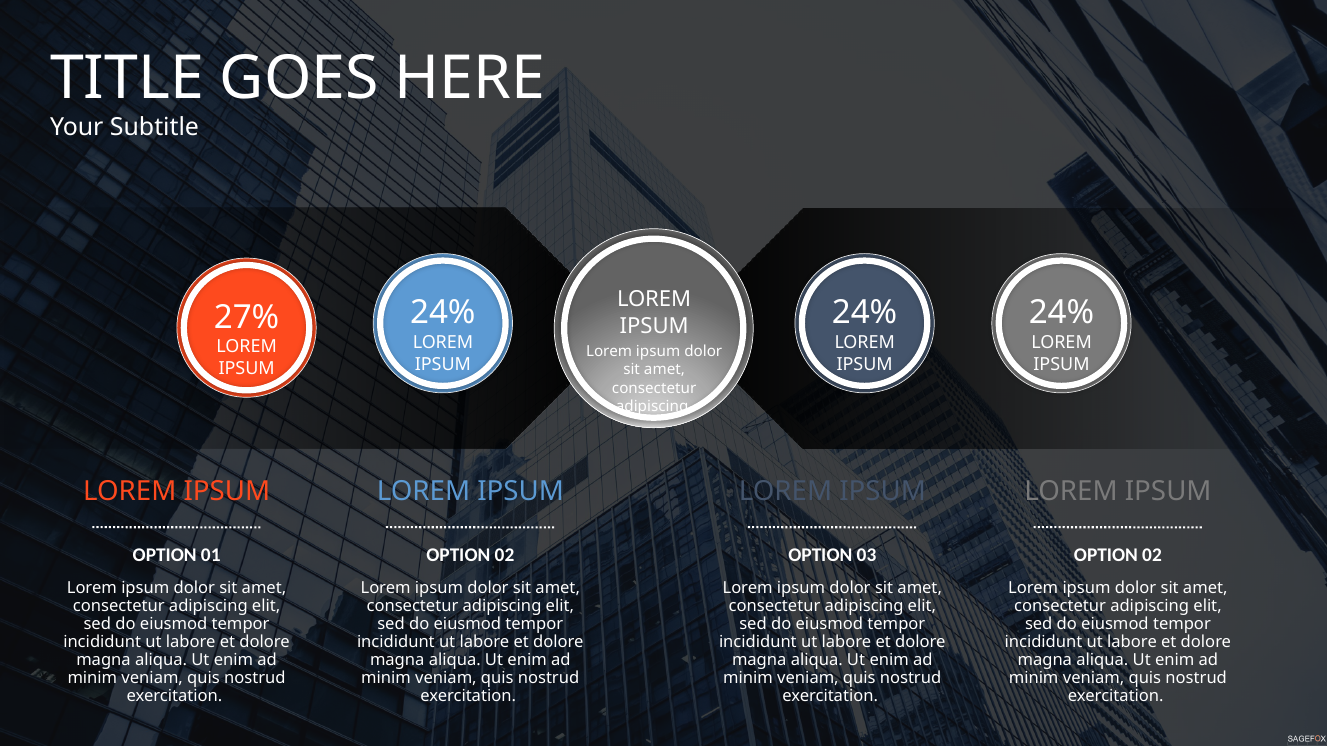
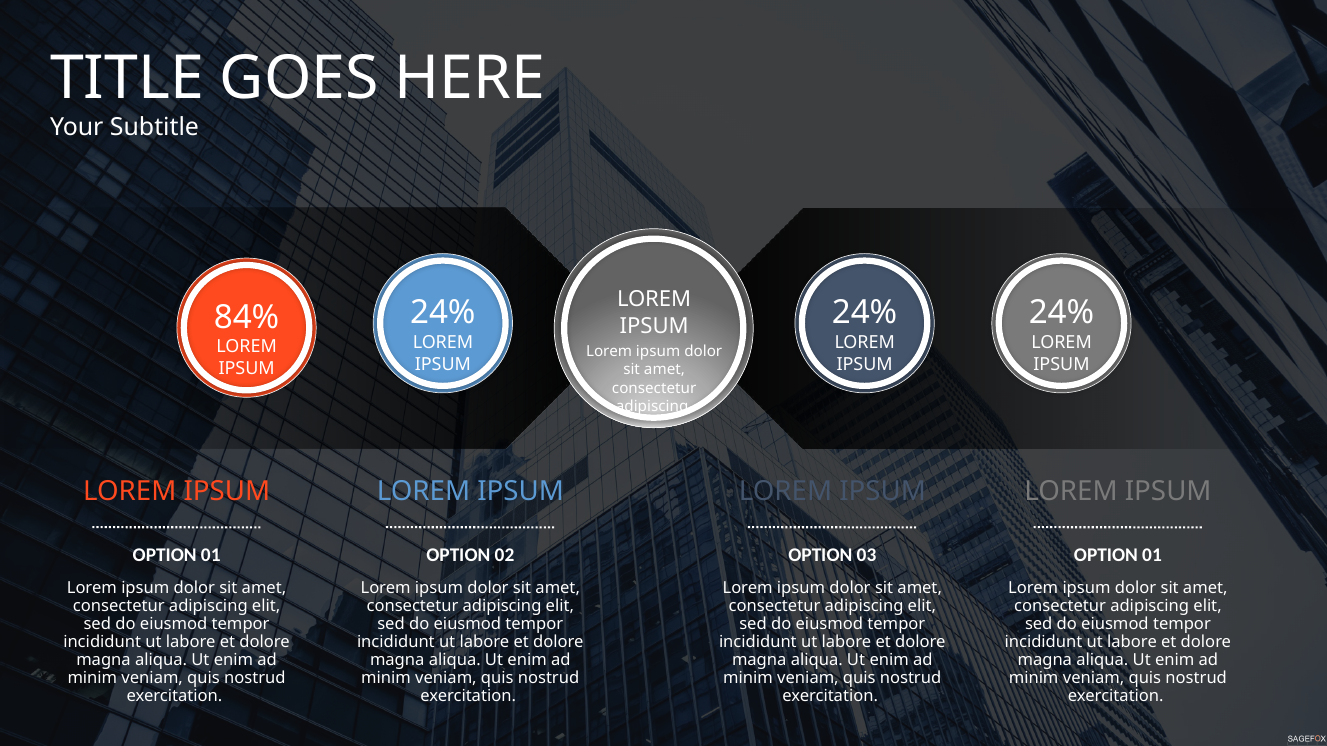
27%: 27% -> 84% (247, 318)
02: 02 -> 01 (1152, 556)
